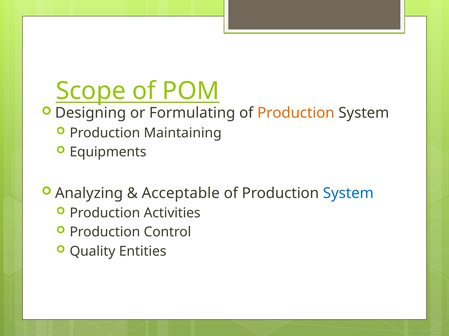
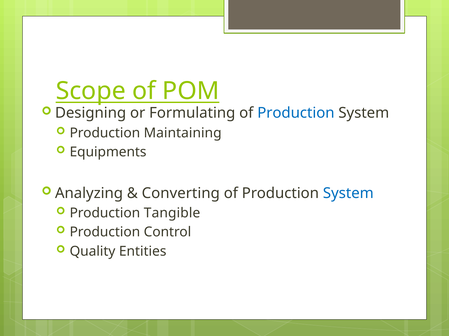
Production colour: orange -> blue (296, 113)
Acceptable: Acceptable -> Converting (181, 194)
Activities: Activities -> Tangible (172, 213)
